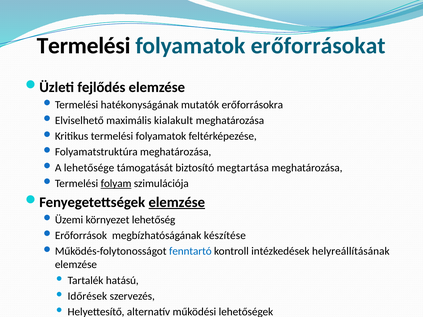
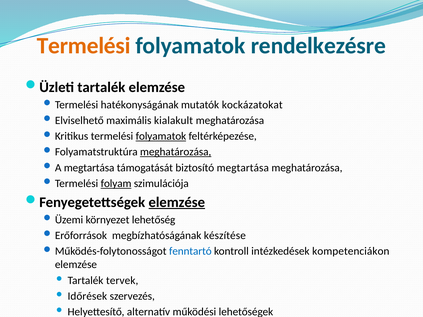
Termelési colour: black -> orange (84, 46)
erőforrásokat: erőforrásokat -> rendelkezésre (318, 46)
Üzleti fejlődés: fejlődés -> tartalék (101, 87)
erőforrásokra: erőforrásokra -> kockázatokat (252, 105)
folyamatok underline: none -> present (161, 136)
meghatározása underline: none -> present (176, 152)
lehetősége: lehetősége -> megtartása (89, 168)
helyreállításának: helyreállításának -> kompetenciákon (351, 251)
hatású: hatású -> tervek (122, 281)
